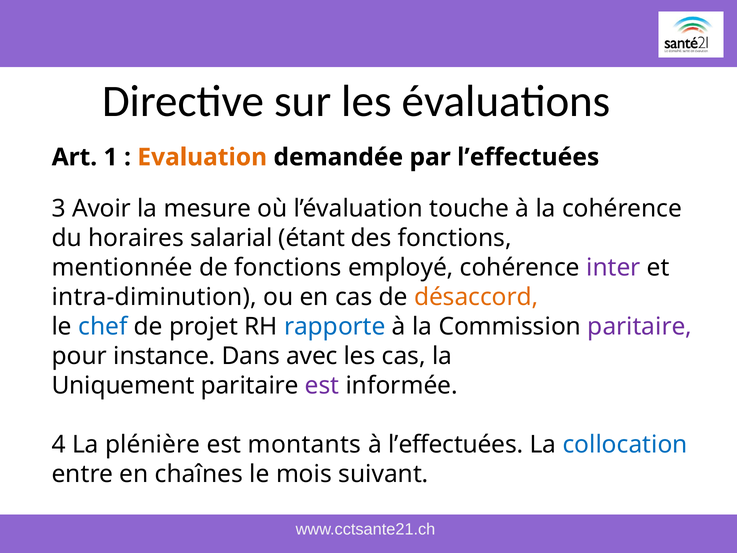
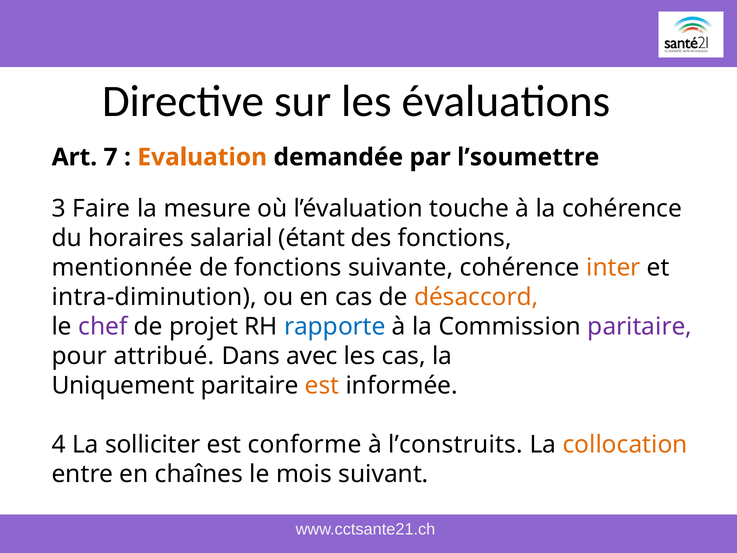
1: 1 -> 7 (111, 157)
par l’effectuées: l’effectuées -> l’soumettre (528, 157)
Avoir: Avoir -> Faire (101, 209)
employé: employé -> suivante (401, 268)
inter colour: purple -> orange (613, 268)
chef colour: blue -> purple (103, 327)
instance: instance -> attribué (164, 356)
est colour: purple -> orange (322, 386)
plénière: plénière -> solliciter (153, 445)
montants: montants -> conforme (305, 445)
à l’effectuées: l’effectuées -> l’construits (456, 445)
collocation colour: blue -> orange (625, 445)
